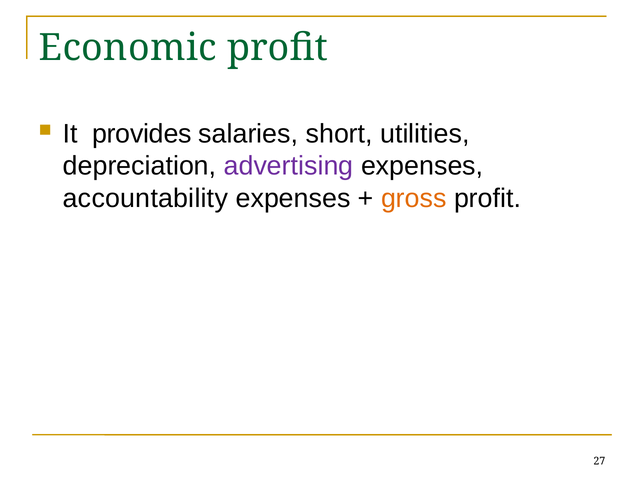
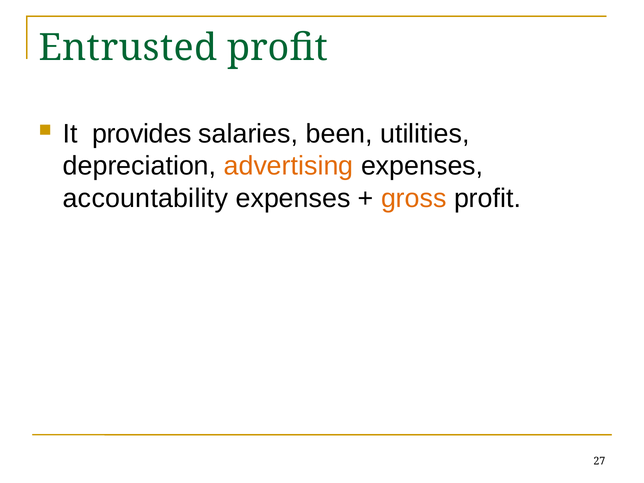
Economic: Economic -> Entrusted (128, 48)
short: short -> been (339, 134)
advertising colour: purple -> orange (289, 166)
